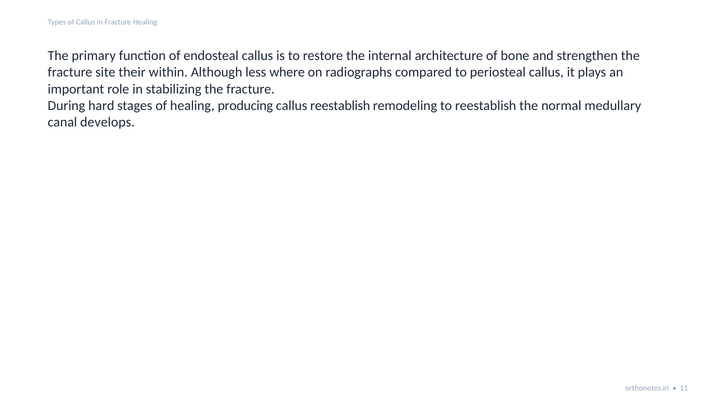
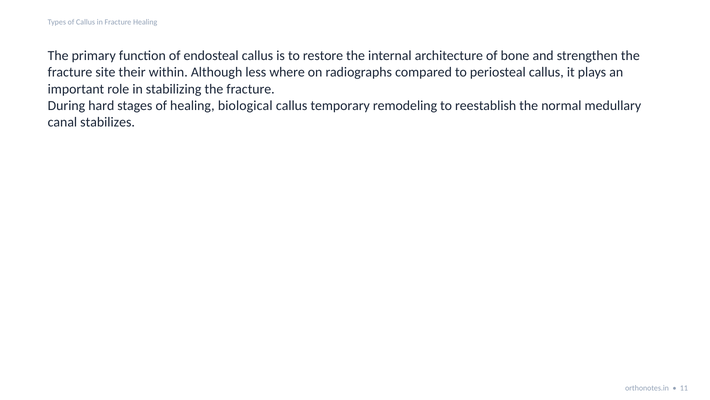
producing: producing -> biological (245, 105)
callus reestablish: reestablish -> temporary (340, 105)
develops: develops -> stabilizes (108, 122)
